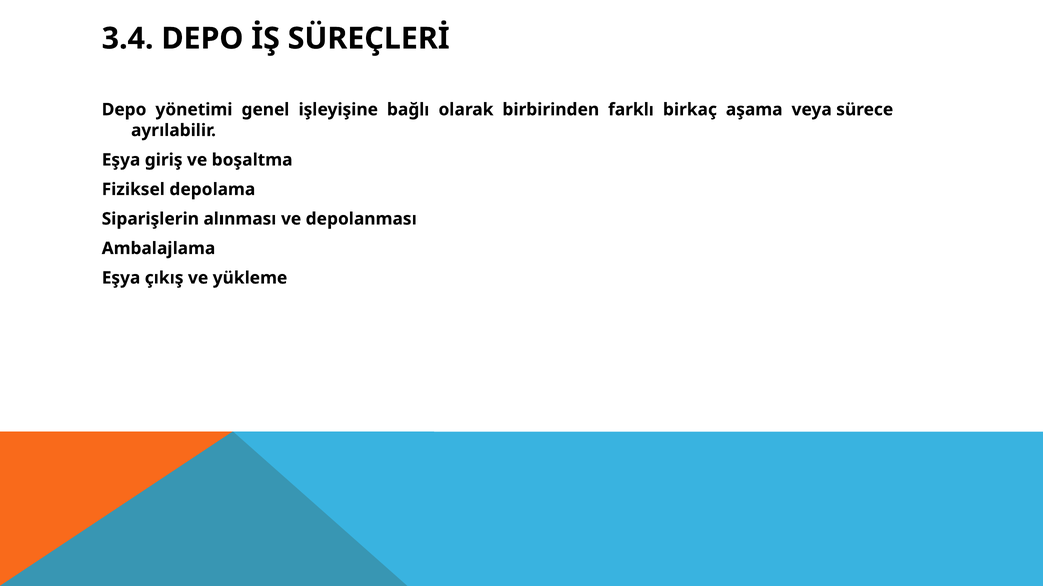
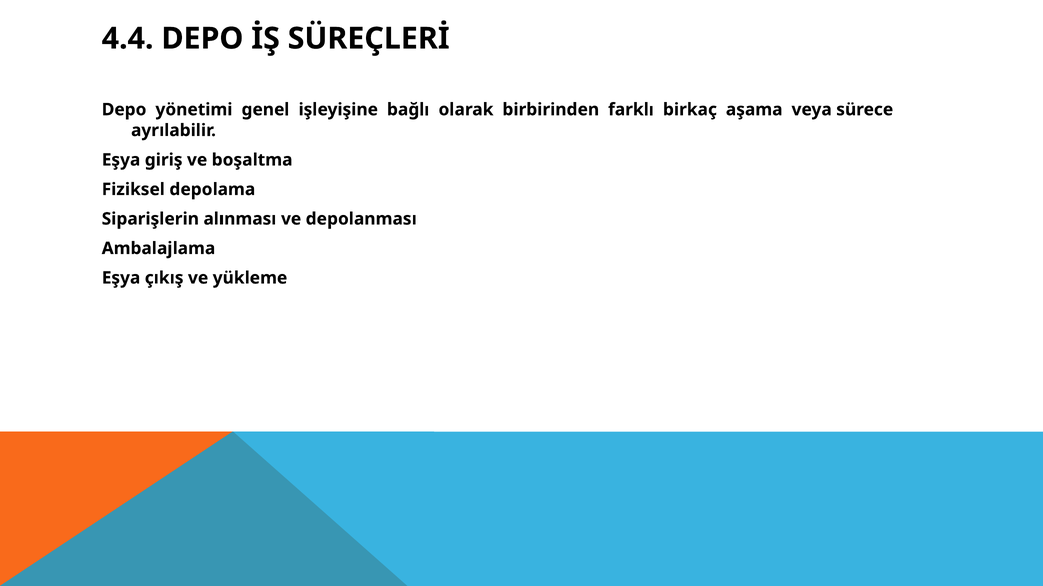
3.4: 3.4 -> 4.4 (128, 39)
